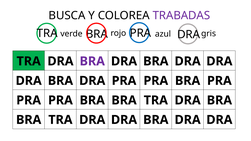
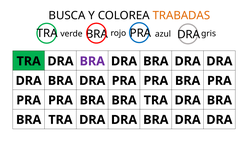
TRABADAS colour: purple -> orange (181, 16)
